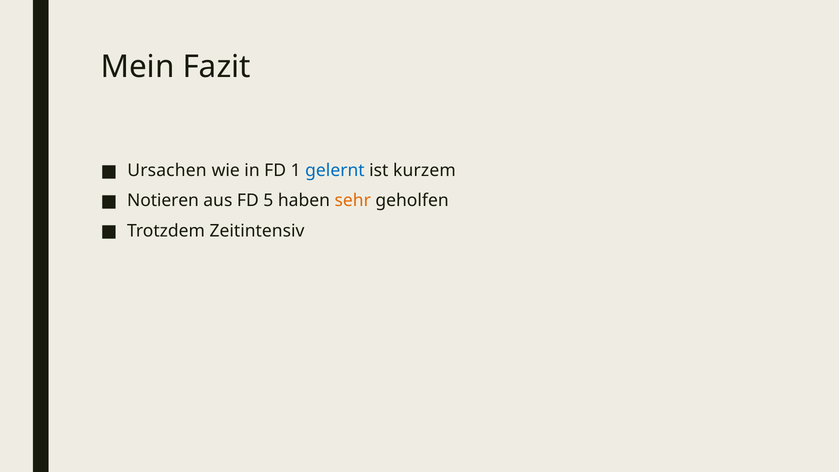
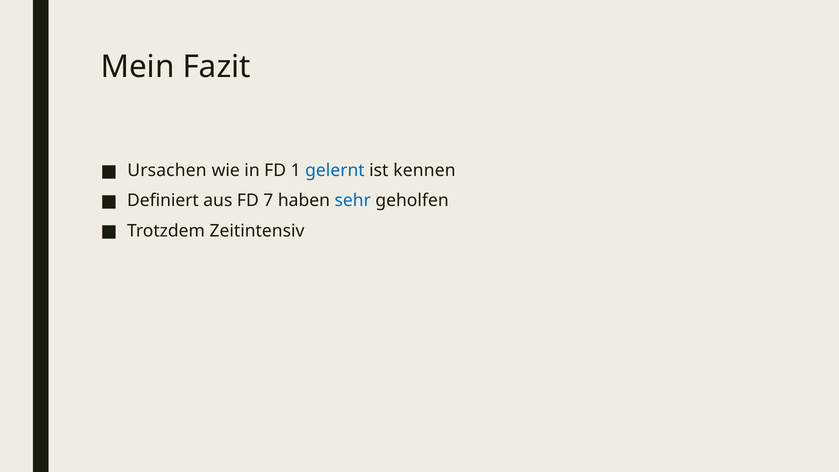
kurzem: kurzem -> kennen (424, 170)
Notieren: Notieren -> Definiert (163, 201)
5: 5 -> 7 (268, 201)
sehr colour: orange -> blue (353, 201)
